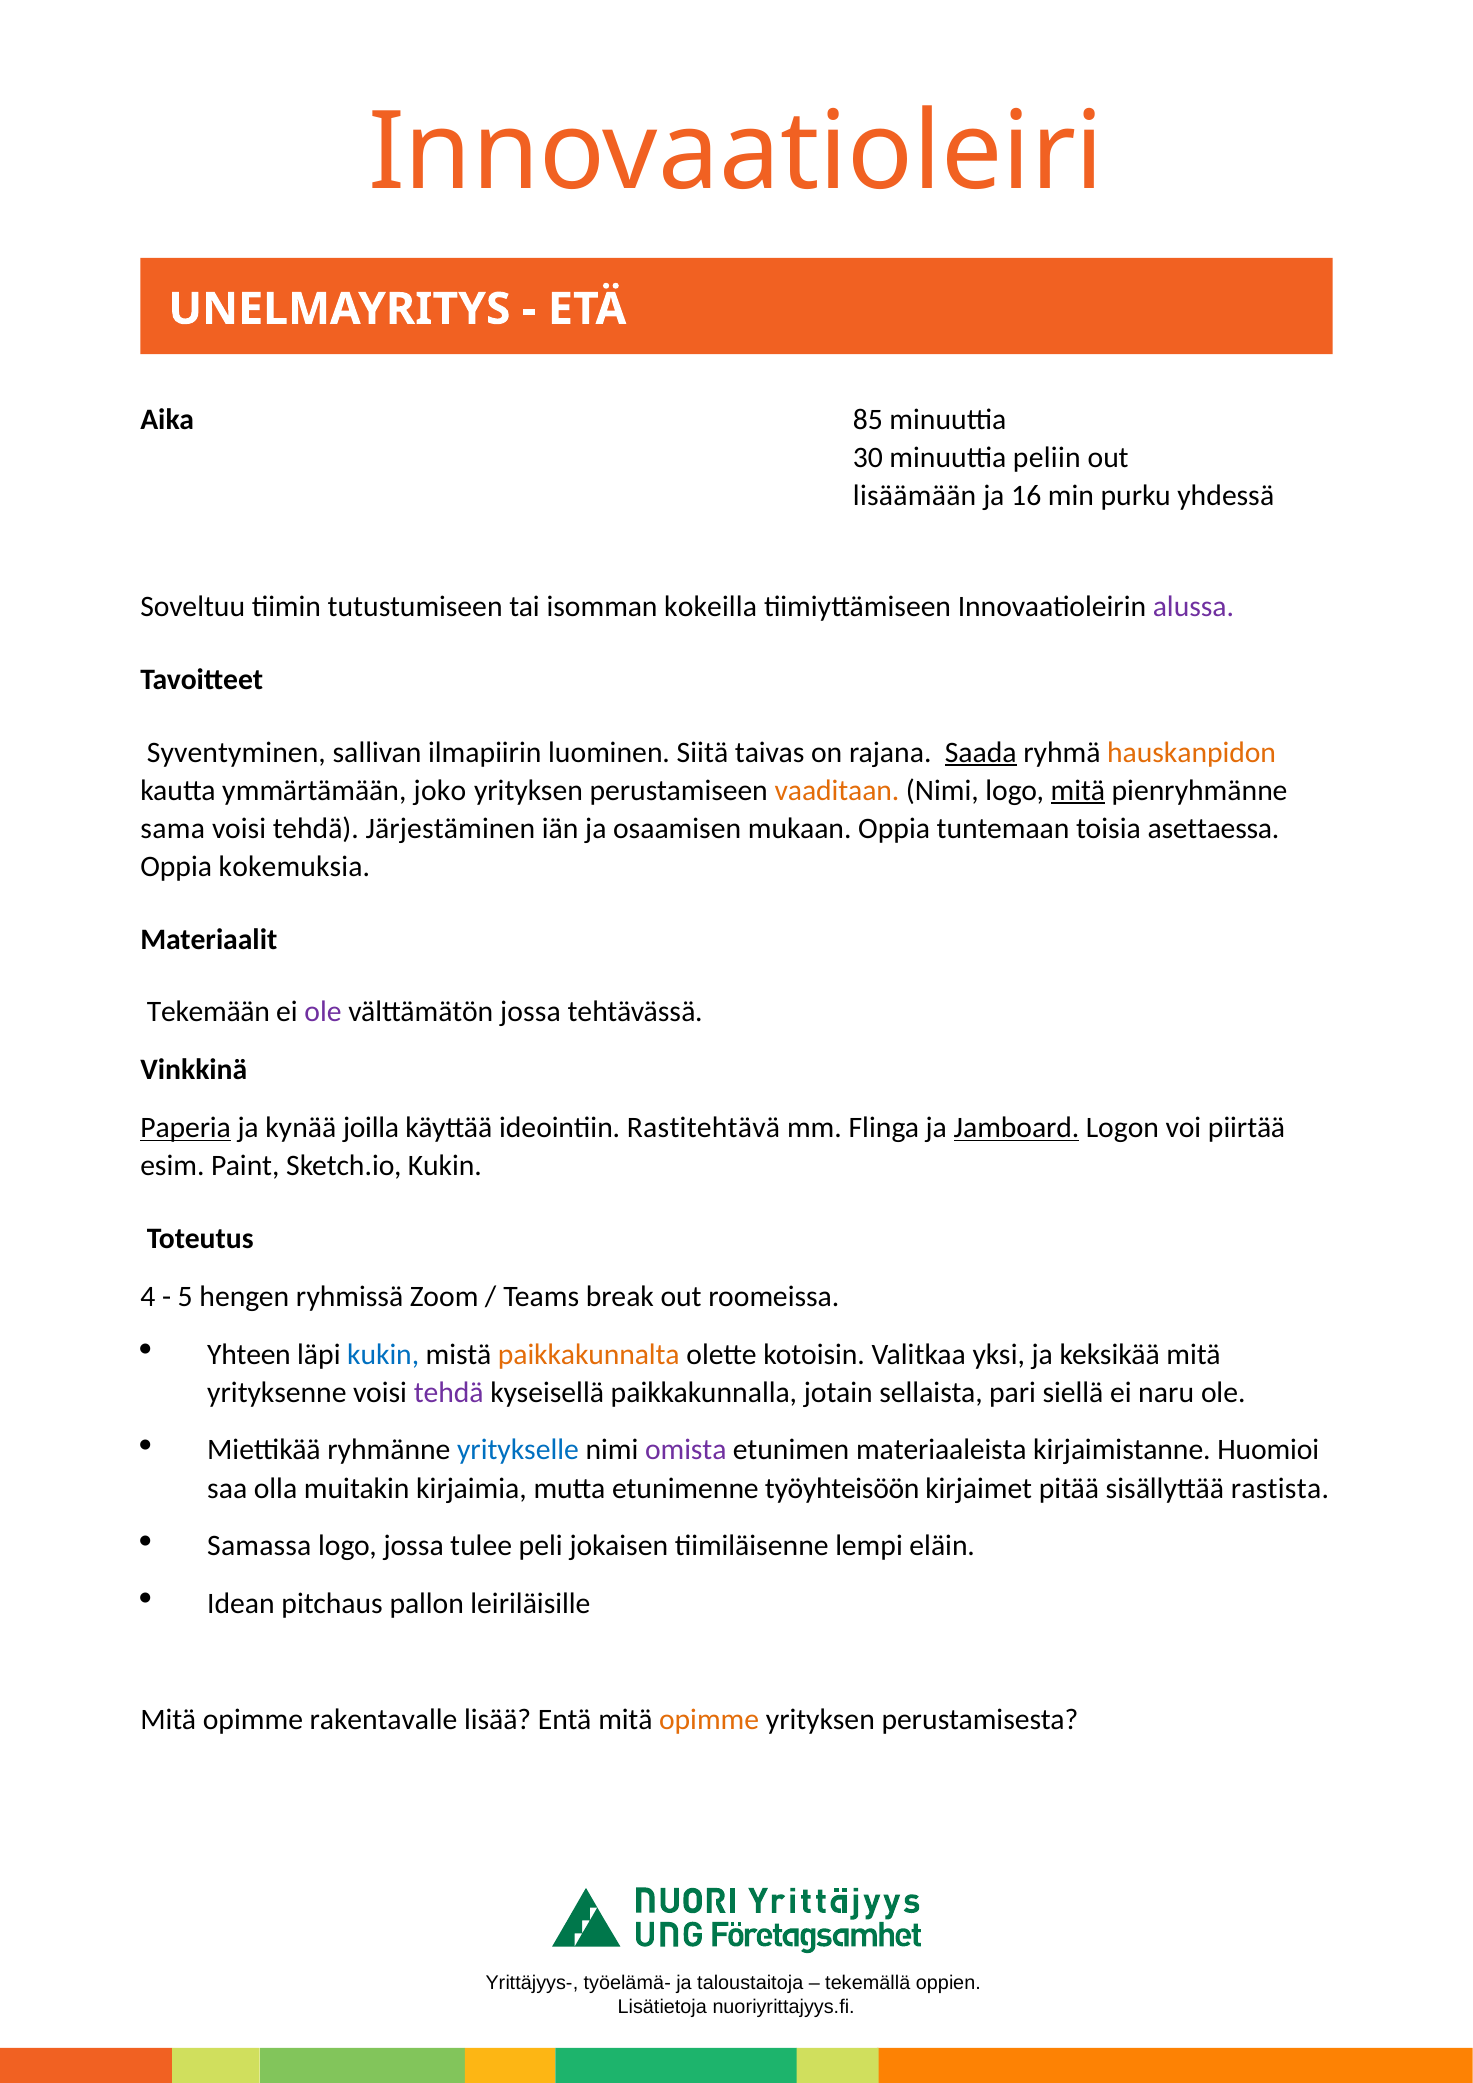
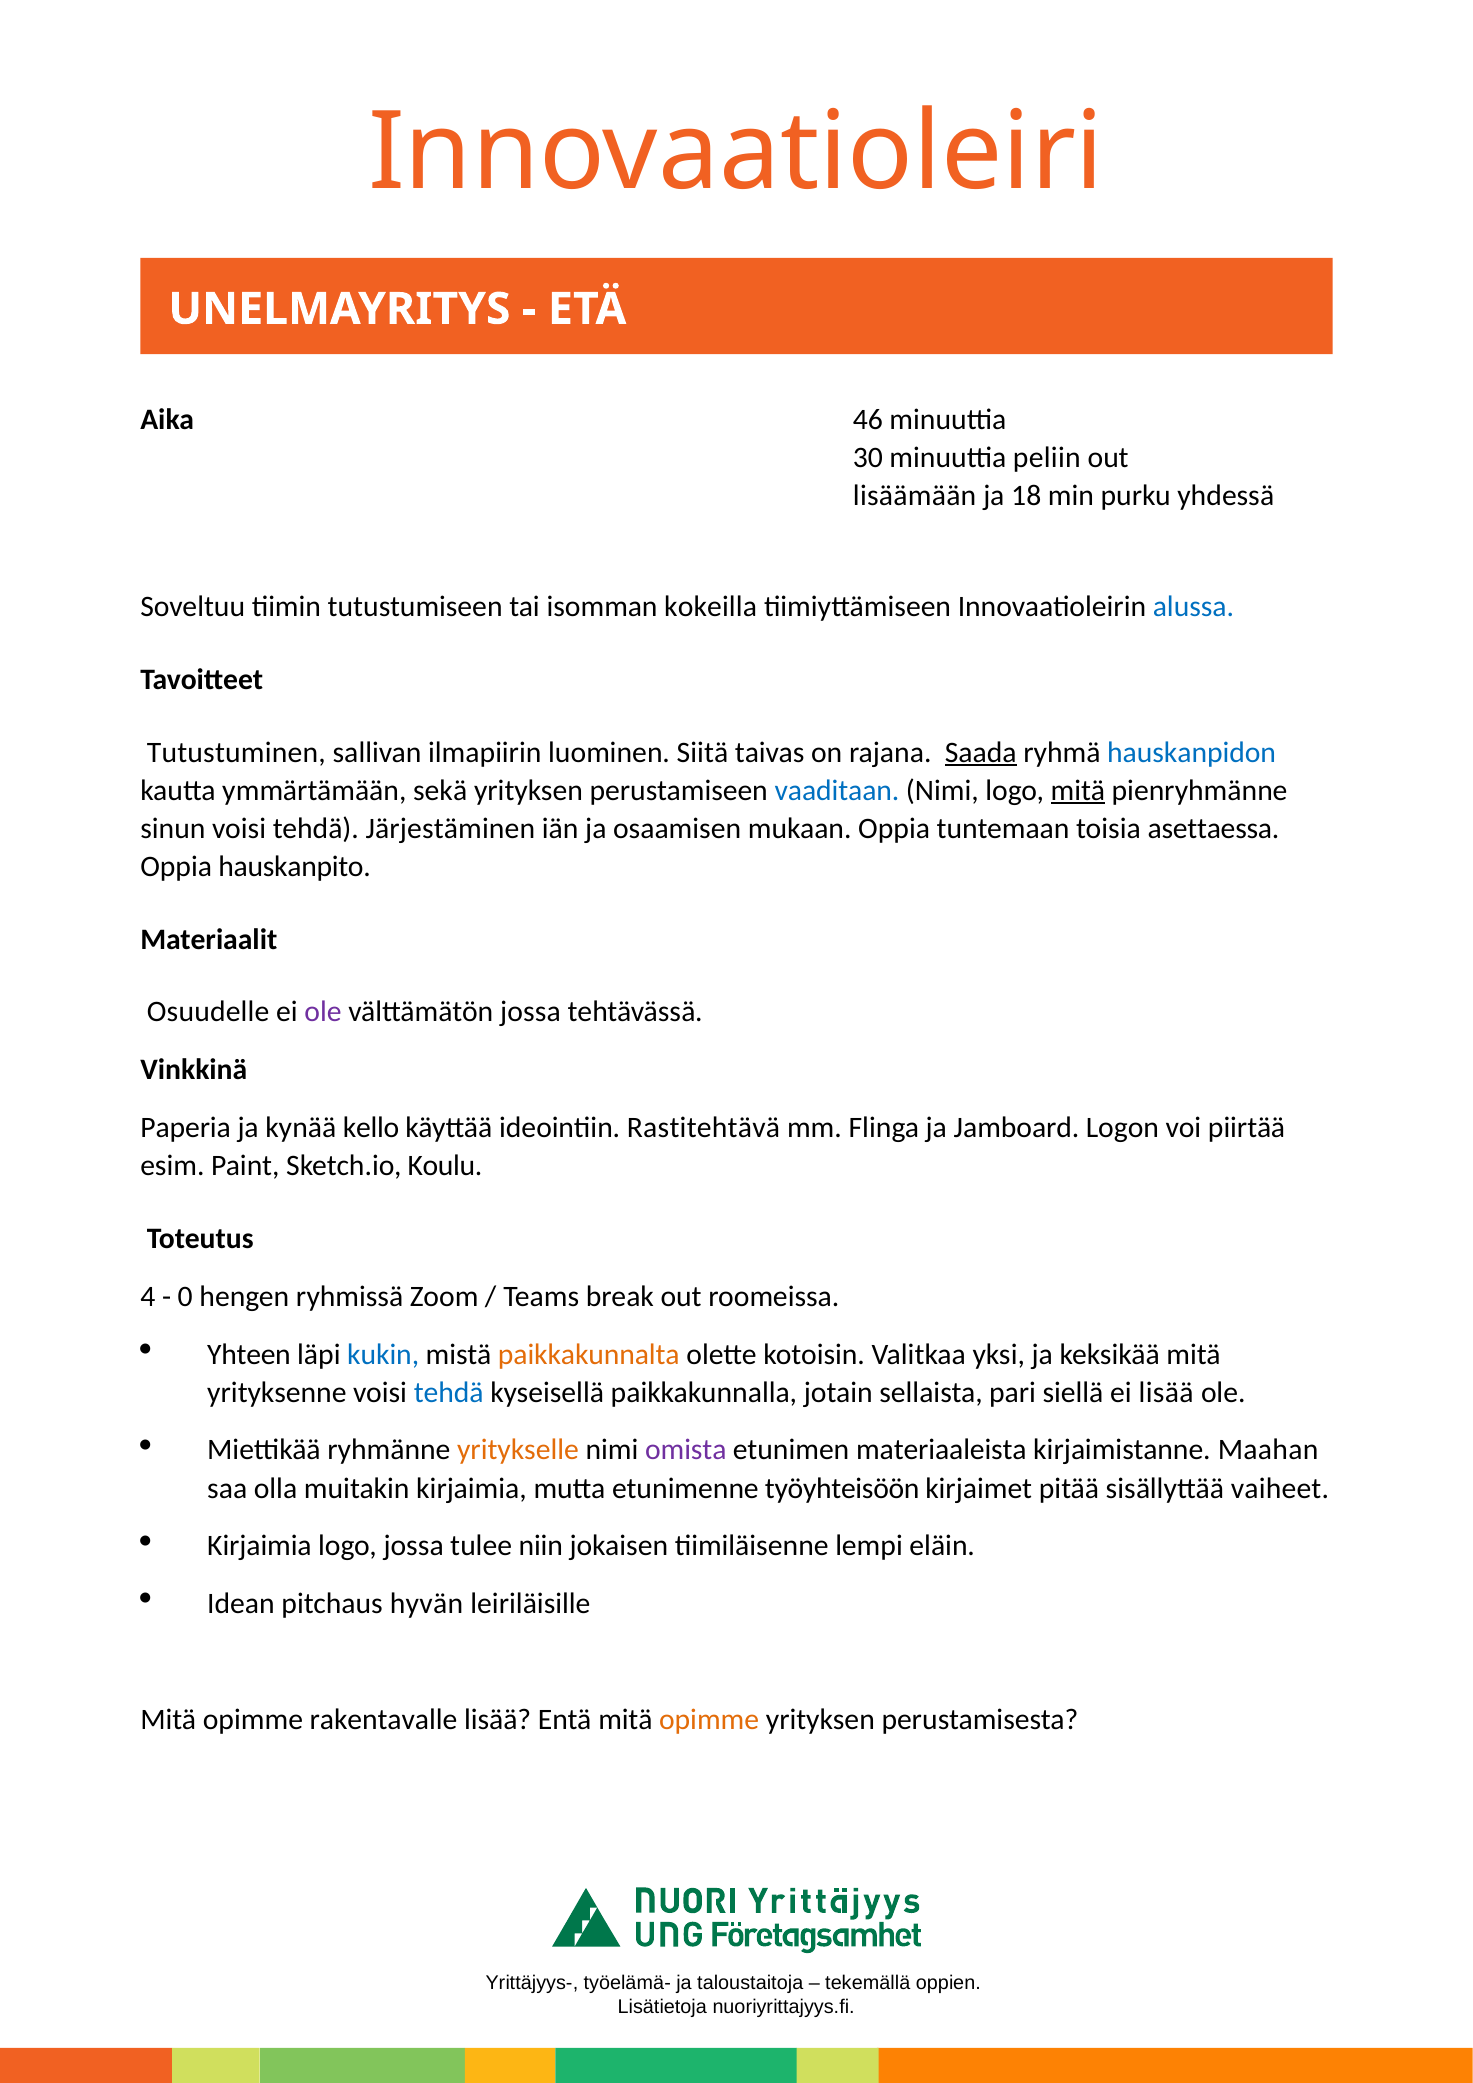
85: 85 -> 46 (868, 420)
16: 16 -> 18 (1026, 496)
alussa colour: purple -> blue (1193, 607)
Syventyminen: Syventyminen -> Tutustuminen (236, 752)
hauskanpidon colour: orange -> blue (1192, 752)
joko: joko -> sekä (440, 790)
vaaditaan colour: orange -> blue (837, 790)
sama: sama -> sinun (173, 829)
kokemuksia: kokemuksia -> hauskanpito (295, 867)
Tekemään: Tekemään -> Osuudelle (208, 1012)
Paperia underline: present -> none (186, 1128)
joilla: joilla -> kello (371, 1128)
Jamboard underline: present -> none (1017, 1128)
Sketch.io Kukin: Kukin -> Koulu (445, 1166)
5: 5 -> 0 (185, 1297)
tehdä colour: purple -> blue (449, 1392)
ei naru: naru -> lisää (1166, 1392)
yritykselle colour: blue -> orange (518, 1450)
Huomioi: Huomioi -> Maahan (1268, 1450)
rastista: rastista -> vaiheet (1280, 1488)
Samassa: Samassa -> Kirjaimia (259, 1546)
peli: peli -> niin (541, 1546)
pallon: pallon -> hyvän (426, 1604)
